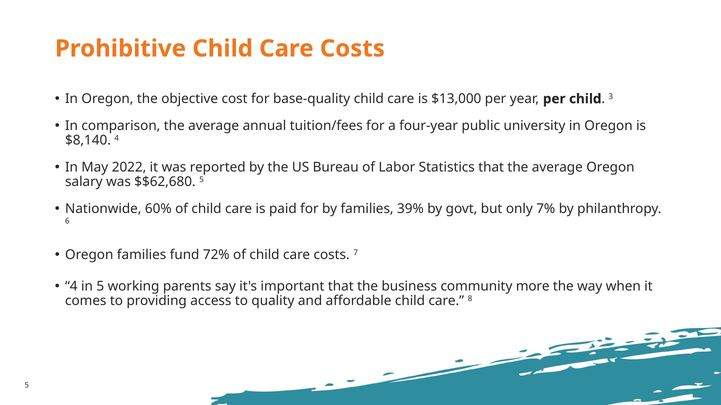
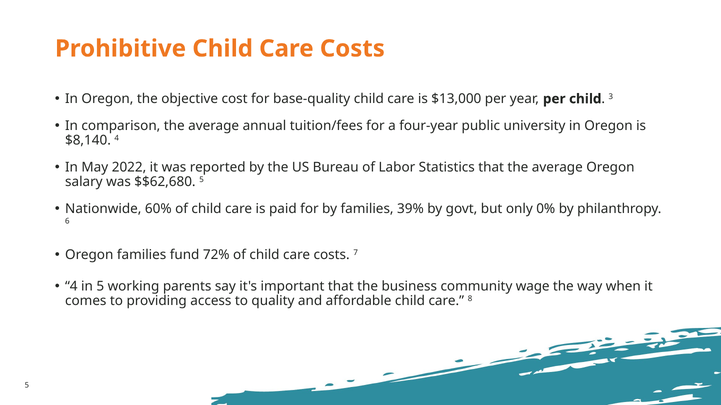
7%: 7% -> 0% (546, 209)
more: more -> wage (533, 287)
